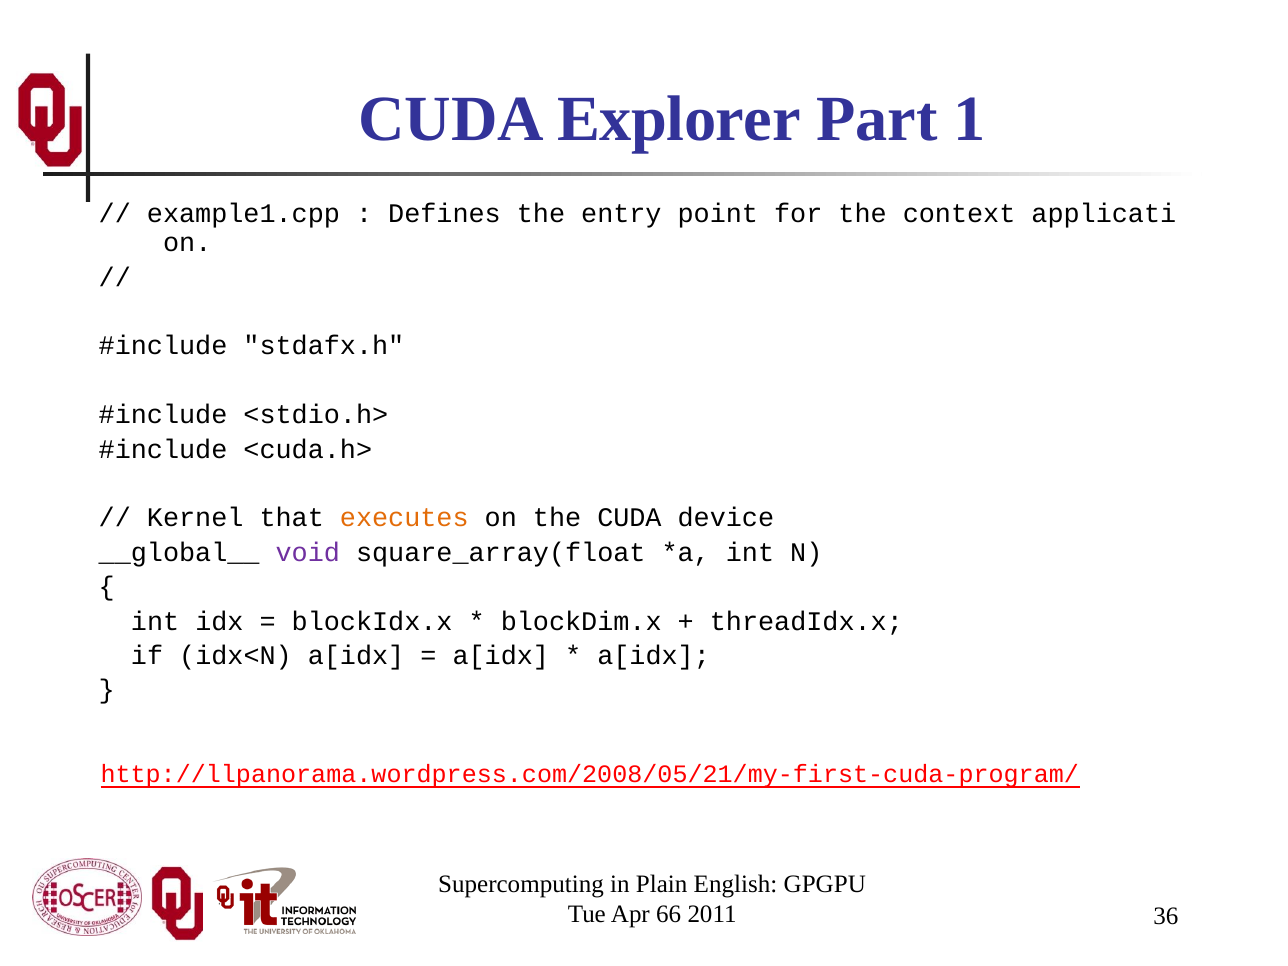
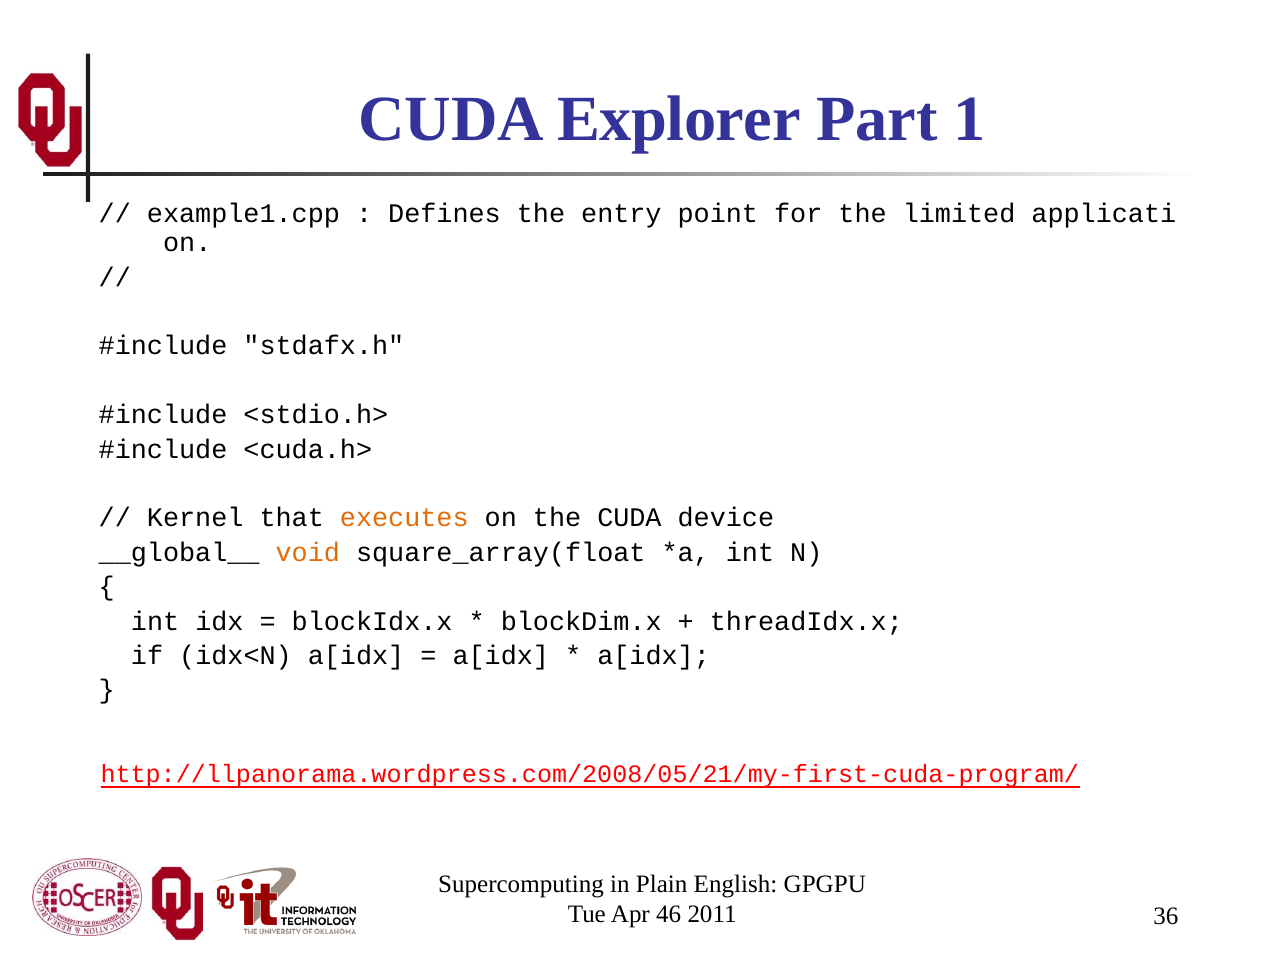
context: context -> limited (959, 214)
void colour: purple -> orange (308, 552)
66: 66 -> 46 (669, 914)
